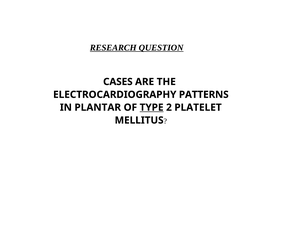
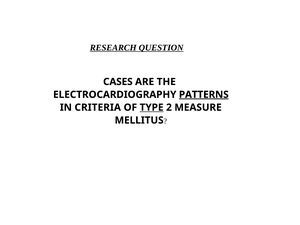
PATTERNS underline: none -> present (204, 95)
PLANTAR: PLANTAR -> CRITERIA (98, 107)
PLATELET: PLATELET -> MEASURE (198, 107)
